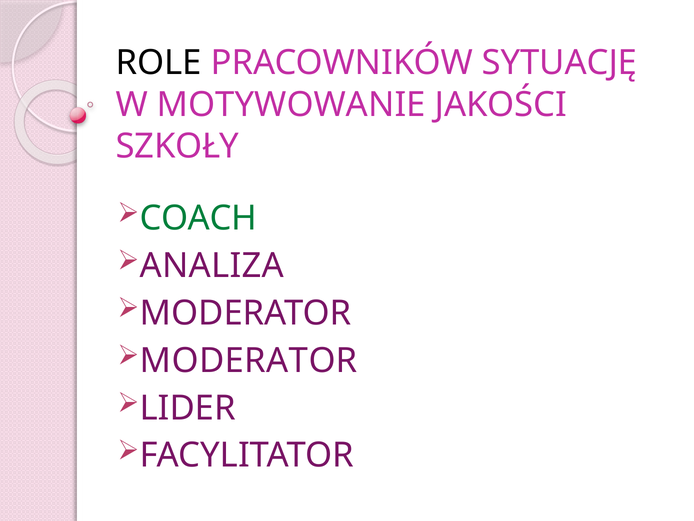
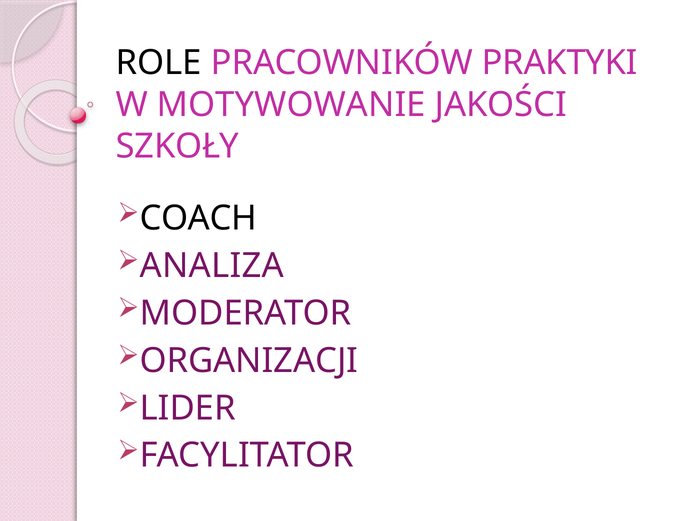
SYTUACJĘ: SYTUACJĘ -> PRAKTYKI (560, 63)
COACH colour: green -> black (198, 218)
MODERATOR: MODERATOR -> ORGANIZACJI (249, 360)
